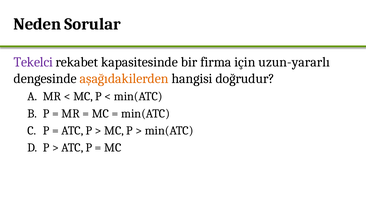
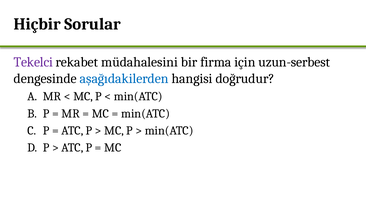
Neden: Neden -> Hiçbir (37, 24)
kapasitesinde: kapasitesinde -> müdahalesini (140, 62)
uzun-yararlı: uzun-yararlı -> uzun-serbest (294, 62)
aşağıdakilerden colour: orange -> blue (124, 78)
